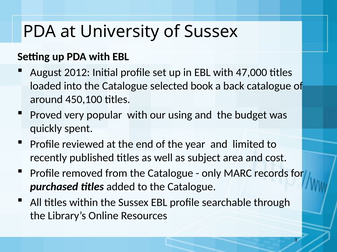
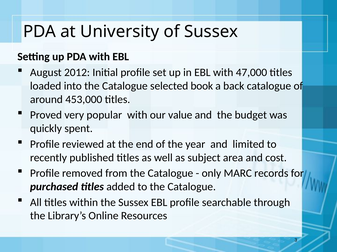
450,100: 450,100 -> 453,000 (84, 100)
using: using -> value (180, 115)
